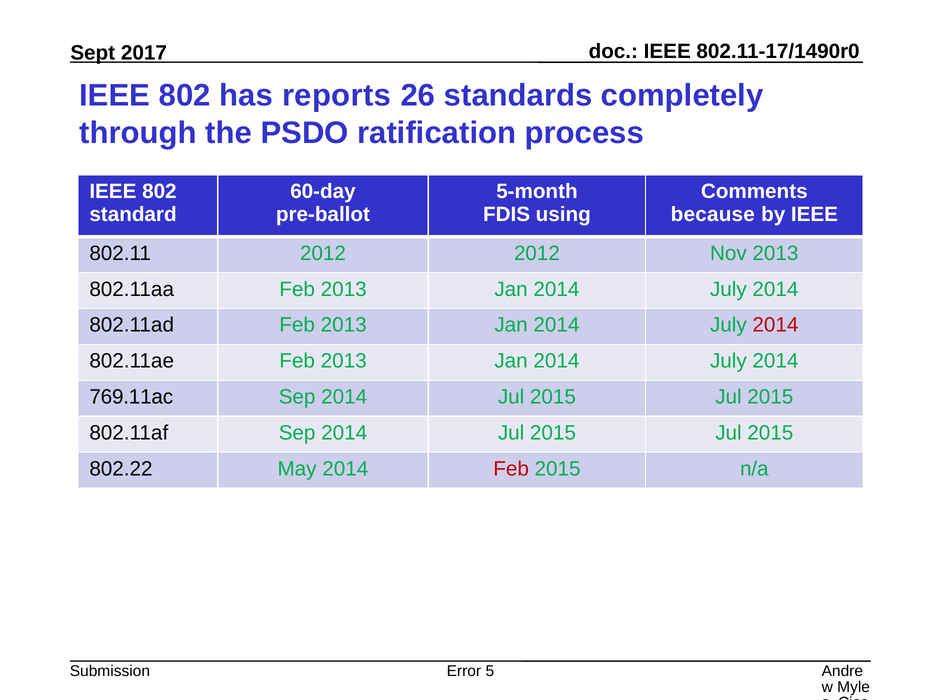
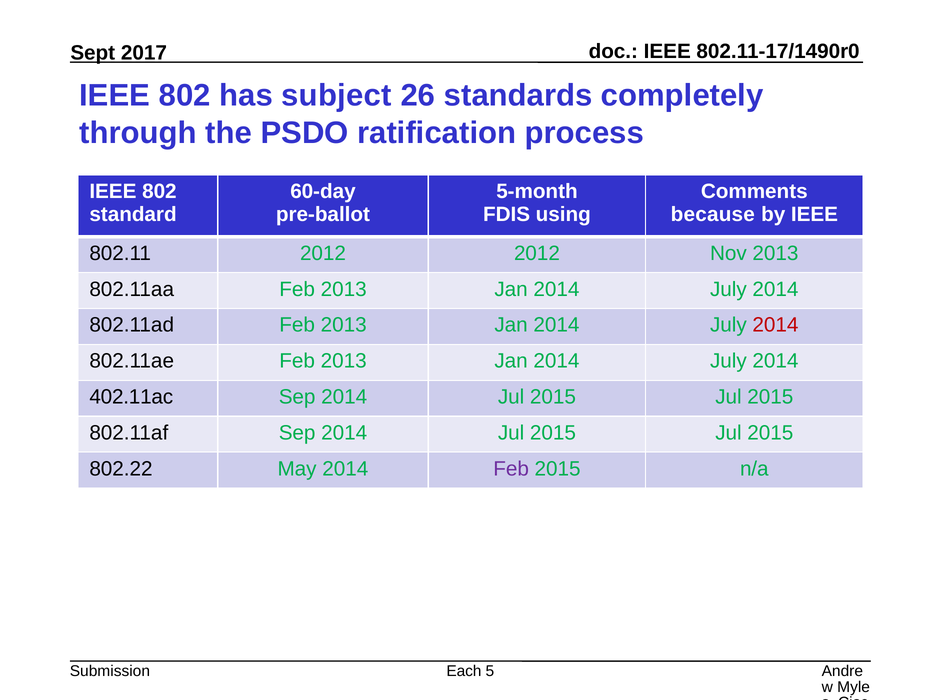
reports: reports -> subject (337, 96)
769.11ac: 769.11ac -> 402.11ac (131, 397)
Feb colour: red -> purple (511, 469)
Error: Error -> Each (464, 671)
